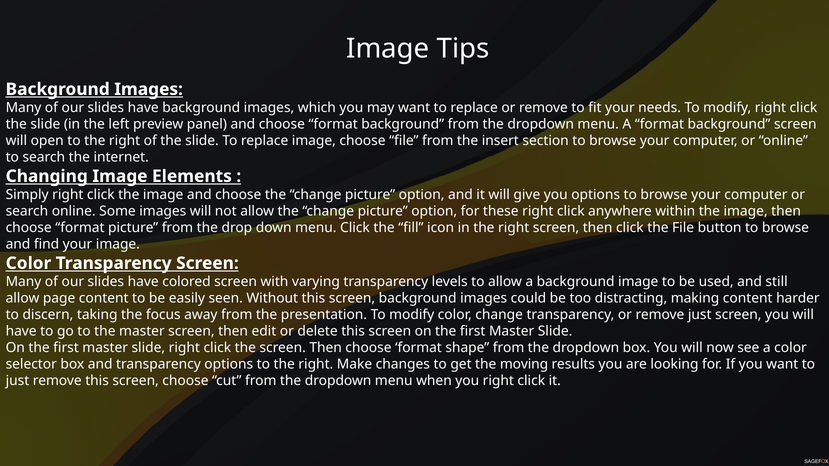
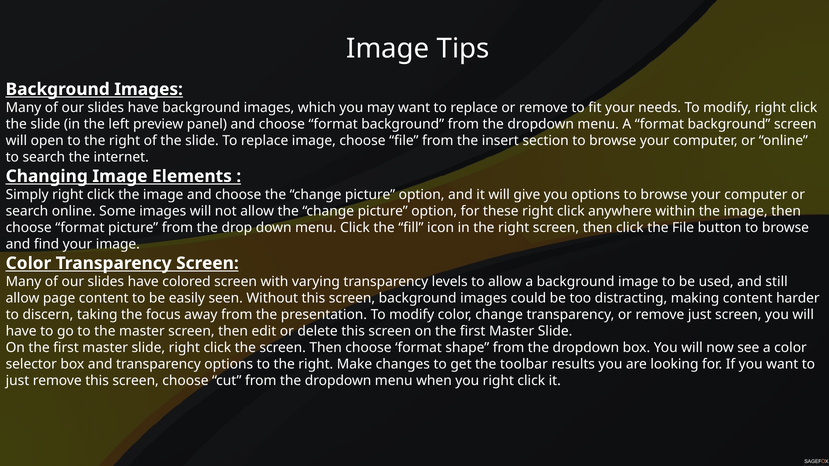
moving: moving -> toolbar (524, 365)
